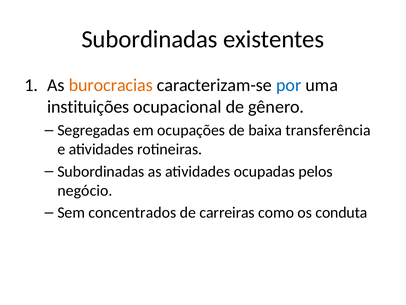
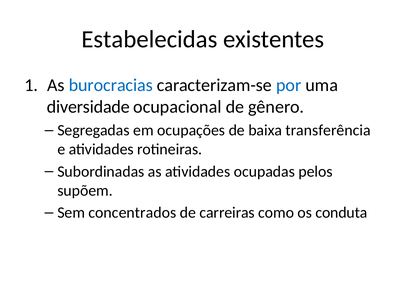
Subordinadas: Subordinadas -> Estabelecidas (149, 39)
burocracias colour: orange -> blue (111, 85)
instituições: instituições -> diversidade (88, 107)
negócio: negócio -> supõem (85, 190)
